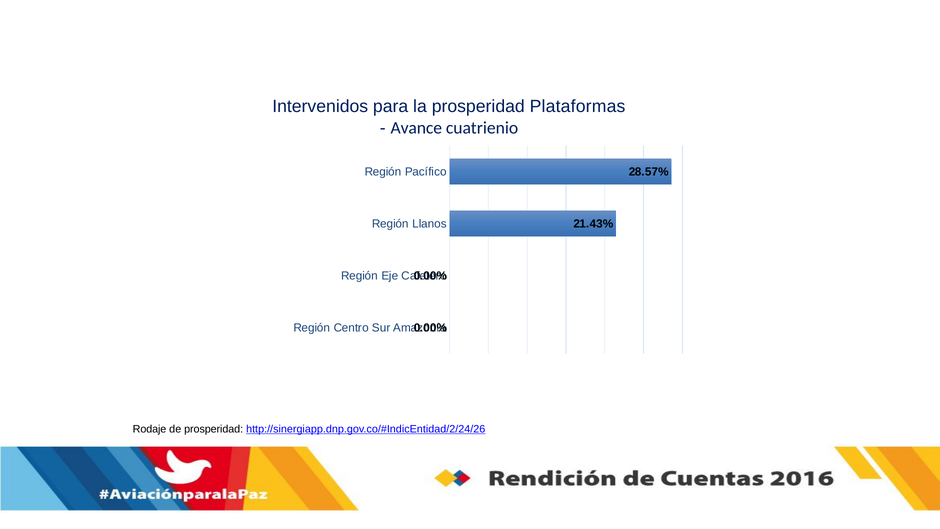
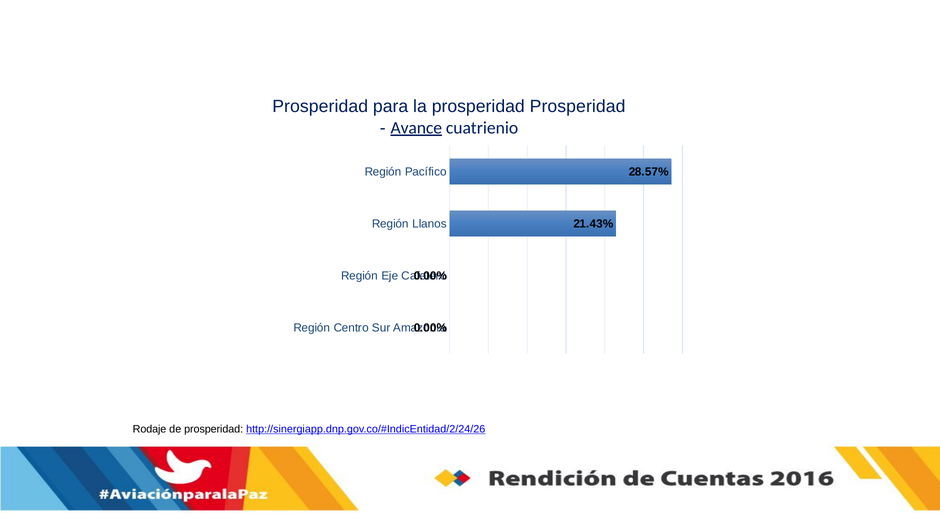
Intervenidos: Intervenidos -> Prosperidad (320, 106)
prosperidad Plataformas: Plataformas -> Prosperidad (578, 106)
Avance underline: none -> present (416, 128)
